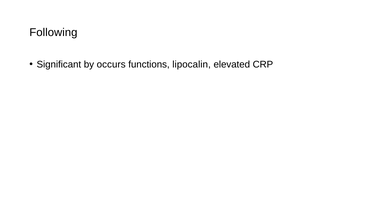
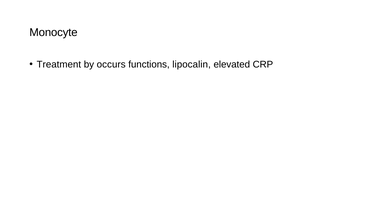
Following: Following -> Monocyte (54, 32)
Significant: Significant -> Treatment (59, 64)
